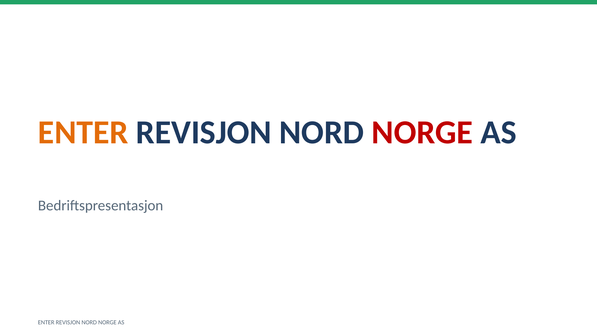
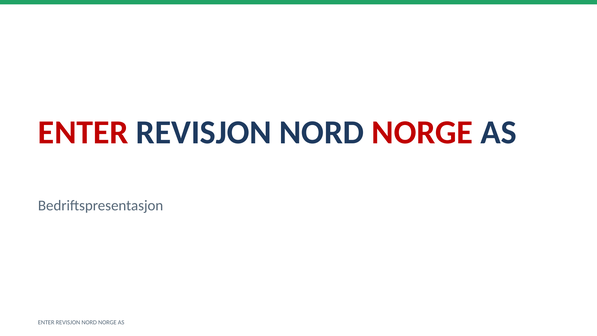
ENTER colour: orange -> red (83, 132)
